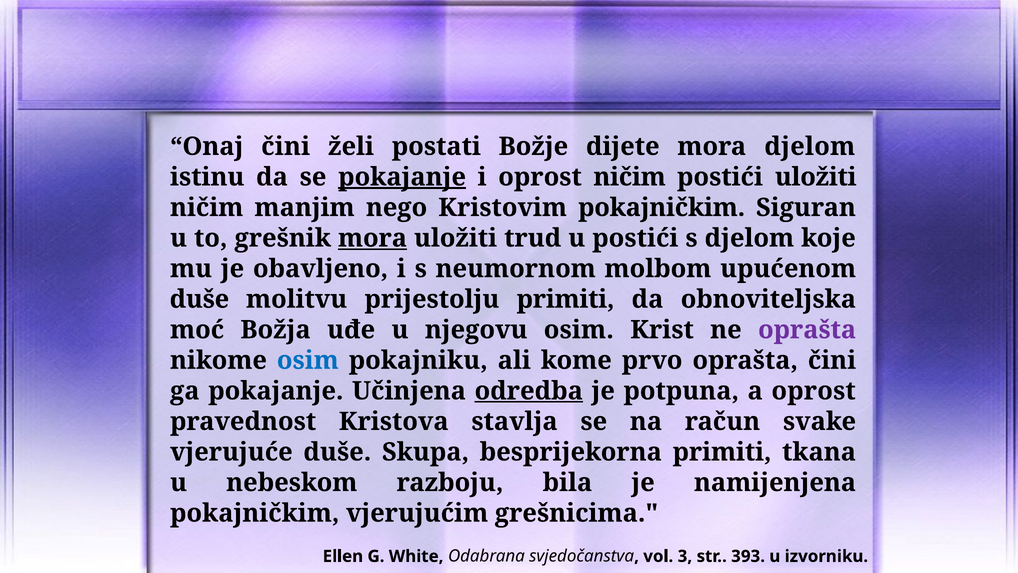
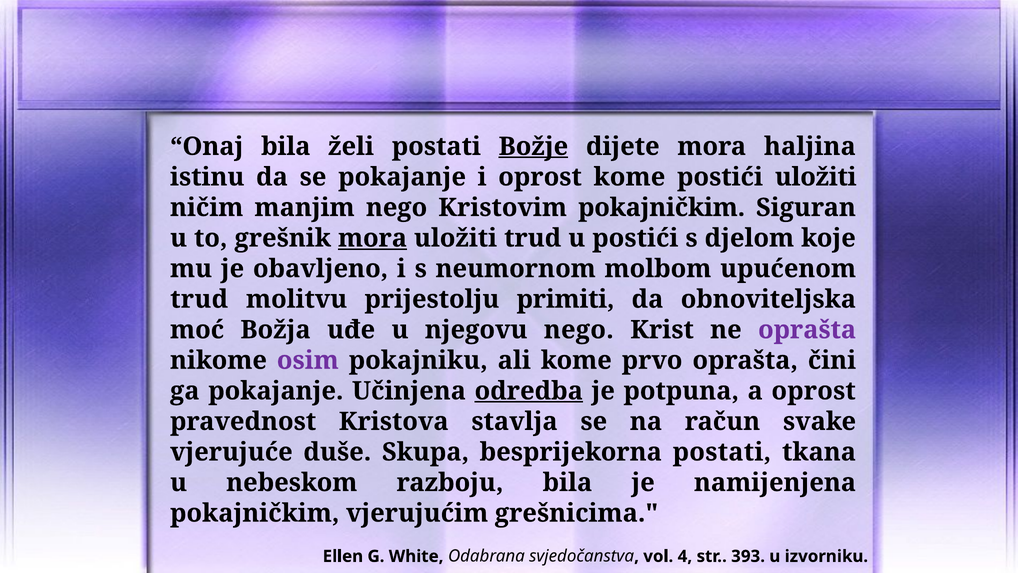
Onaj čini: čini -> bila (286, 146)
Božje underline: none -> present (533, 146)
mora djelom: djelom -> haljina (810, 146)
pokajanje underline: present -> none (402, 177)
oprost ničim: ničim -> kome (629, 177)
duše: duše -> trud (199, 299)
njegovu osim: osim -> nego (579, 330)
osim colour: blue -> purple (308, 360)
besprijekorna primiti: primiti -> postati (722, 452)
3: 3 -> 4 (685, 556)
